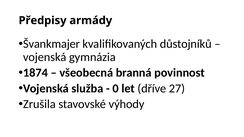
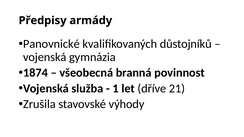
Švankmajer: Švankmajer -> Panovnické (51, 44)
0: 0 -> 1 (116, 89)
27: 27 -> 21 (177, 89)
